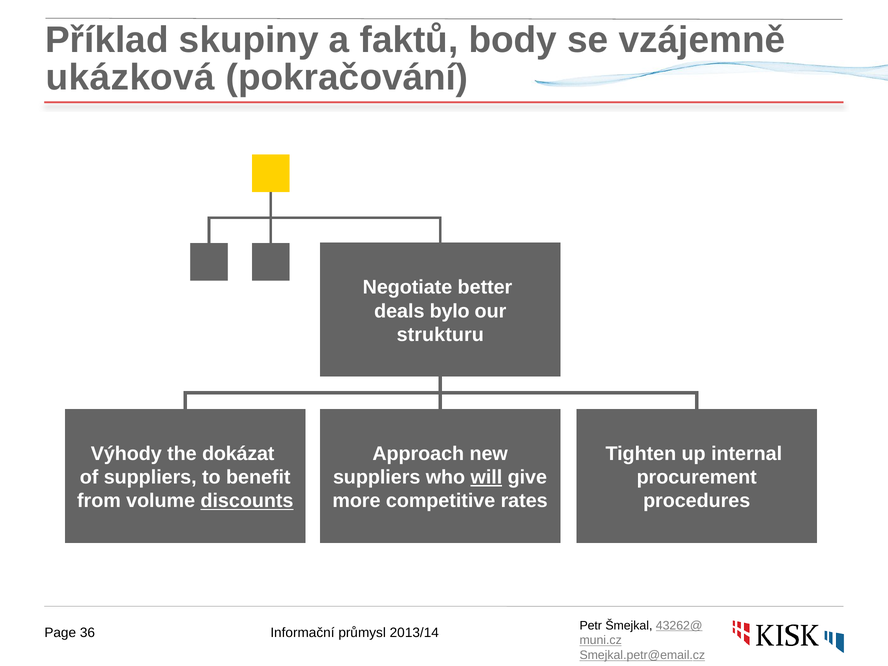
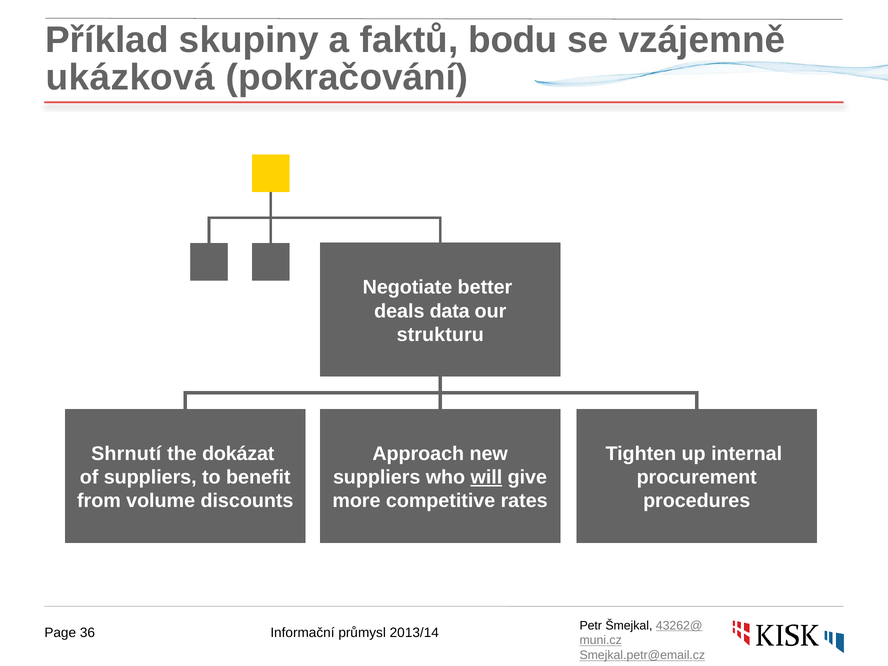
body: body -> bodu (513, 40)
bylo: bylo -> data (450, 311)
Výhody: Výhody -> Shrnutí (126, 454)
discounts underline: present -> none (247, 501)
